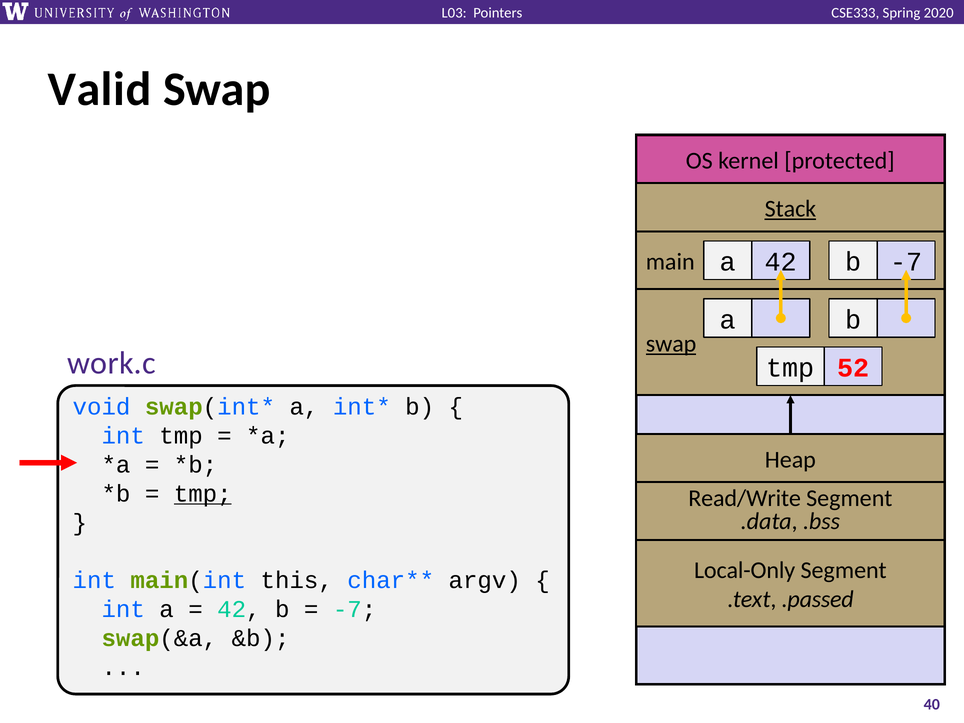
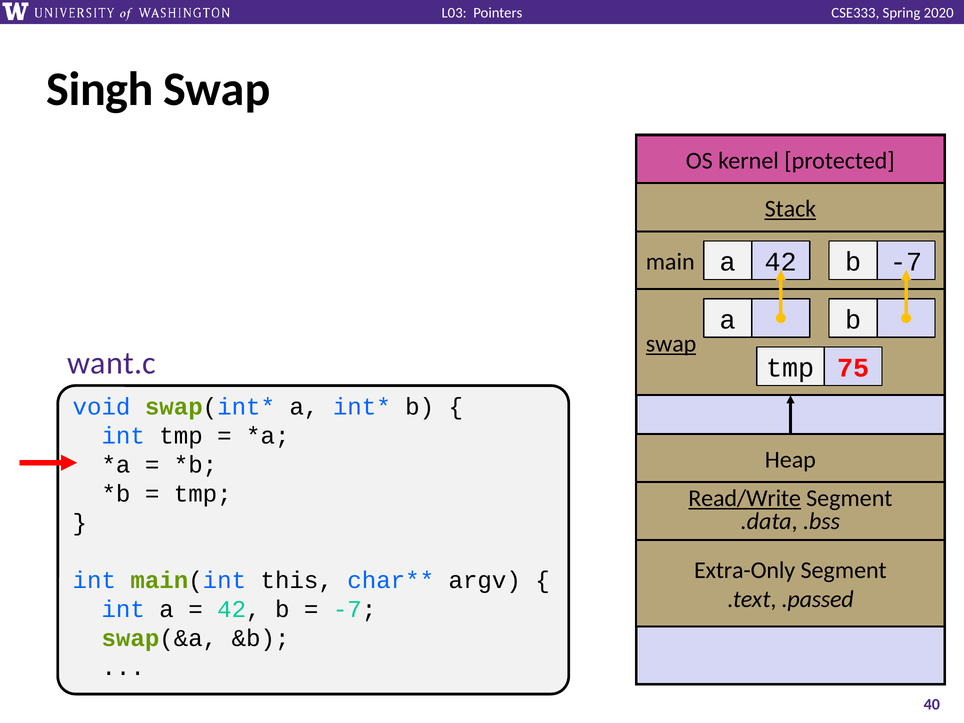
Valid: Valid -> Singh (100, 89)
work.c: work.c -> want.c (112, 363)
52: 52 -> 75 (853, 368)
tmp underline: present -> none (203, 494)
Read/Write underline: none -> present (745, 498)
Local-Only: Local-Only -> Extra-Only (745, 570)
